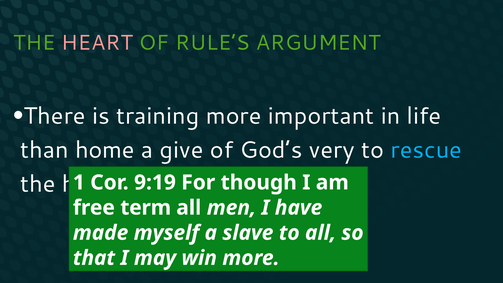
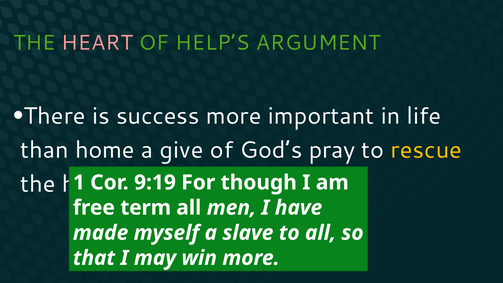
RULE’S: RULE’S -> HELP’S (212, 43)
training: training -> success (158, 116)
very: very -> pray (332, 150)
rescue colour: light blue -> yellow (426, 150)
